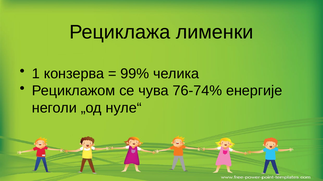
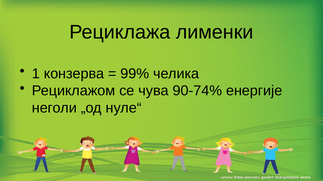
76-74%: 76-74% -> 90-74% (197, 91)
